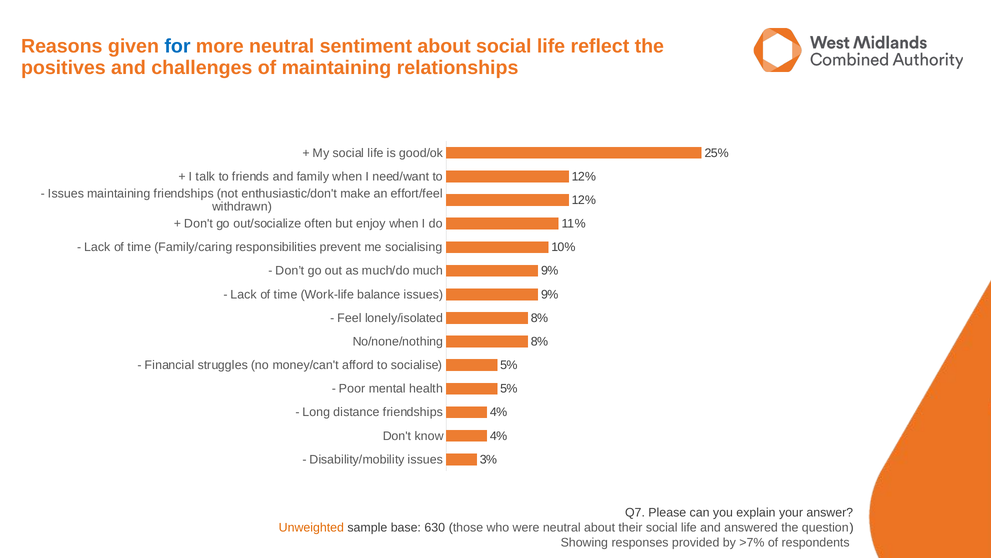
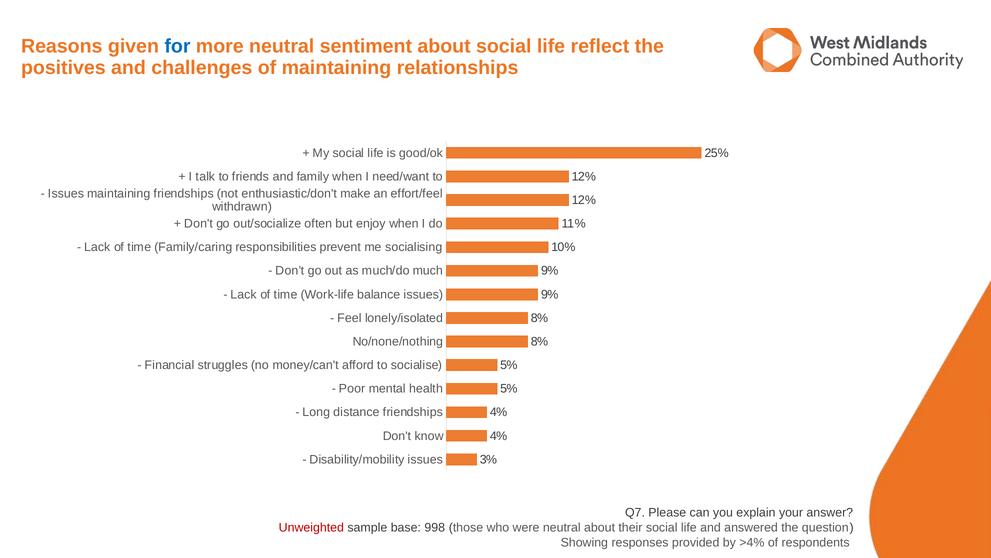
Unweighted colour: orange -> red (311, 527)
630: 630 -> 998 (435, 527)
>7%: >7% -> >4% (752, 542)
